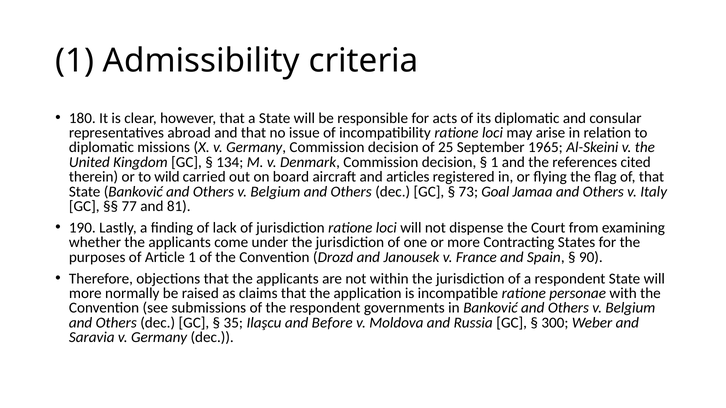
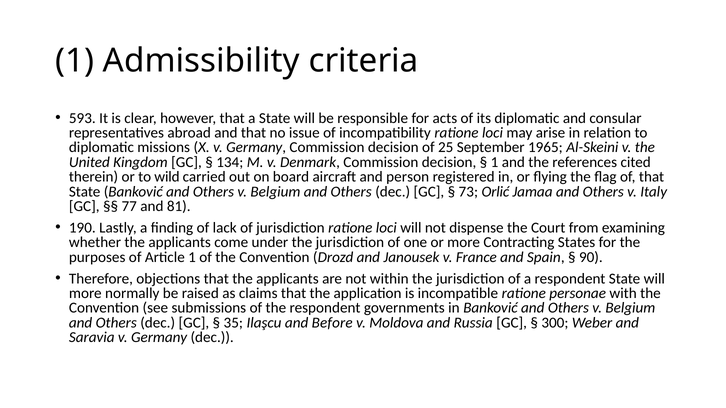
180: 180 -> 593 (82, 118)
articles: articles -> person (408, 177)
Goal: Goal -> Orlić (495, 192)
